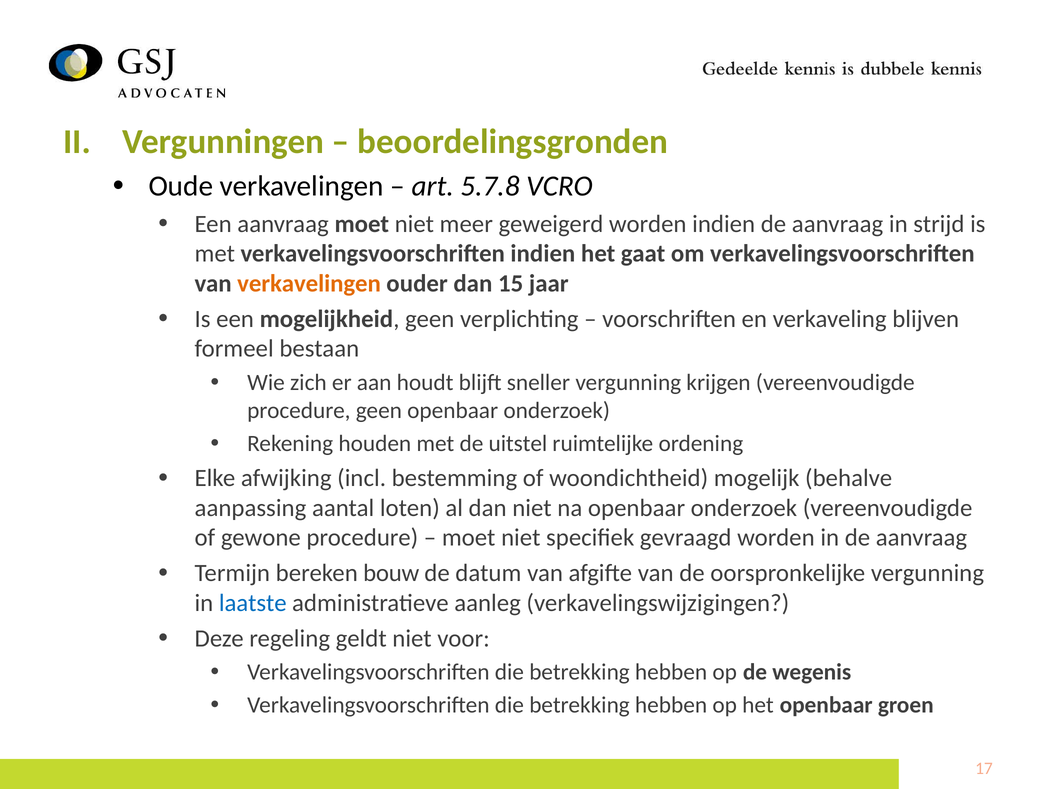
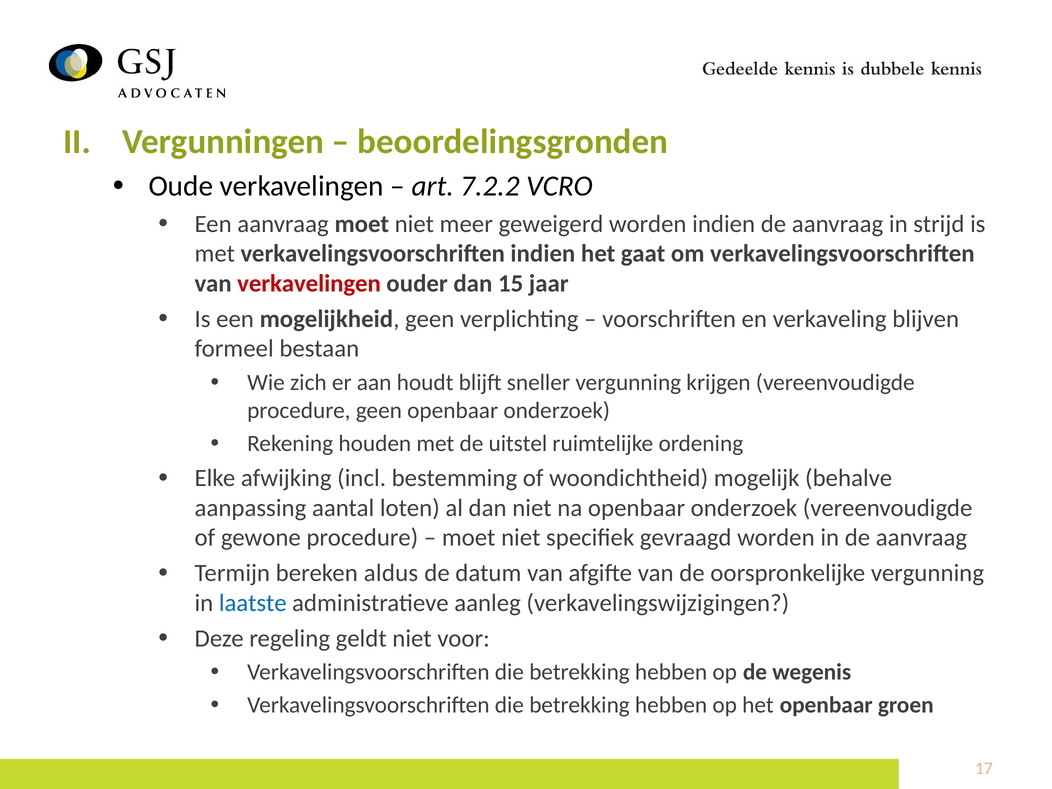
5.7.8: 5.7.8 -> 7.2.2 (490, 186)
verkavelingen colour: orange -> red (309, 284)
bouw: bouw -> aldus (391, 573)
